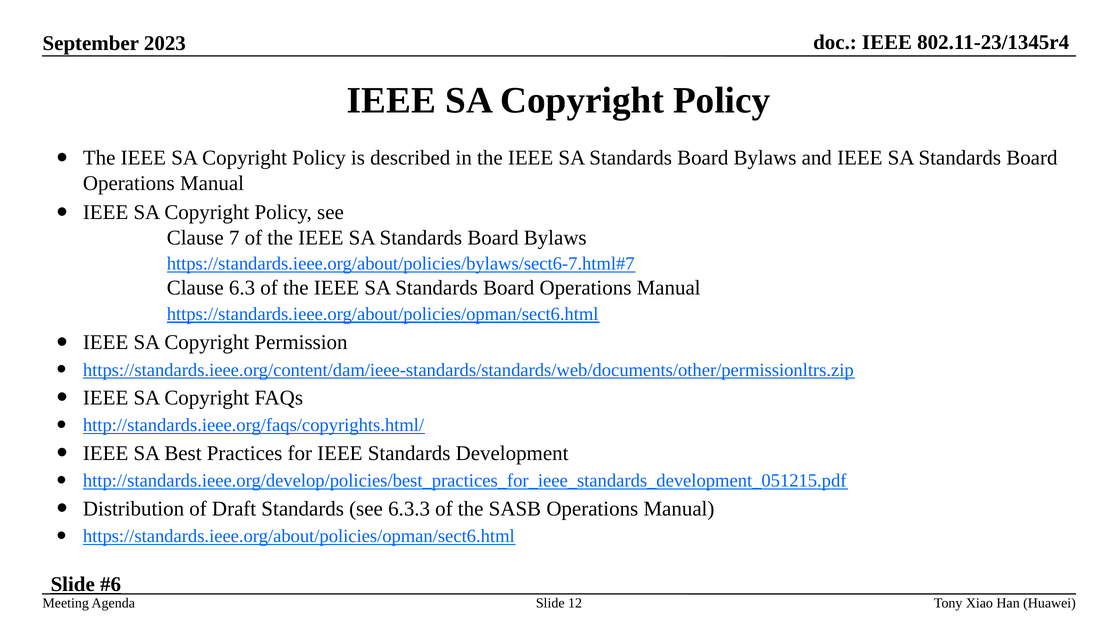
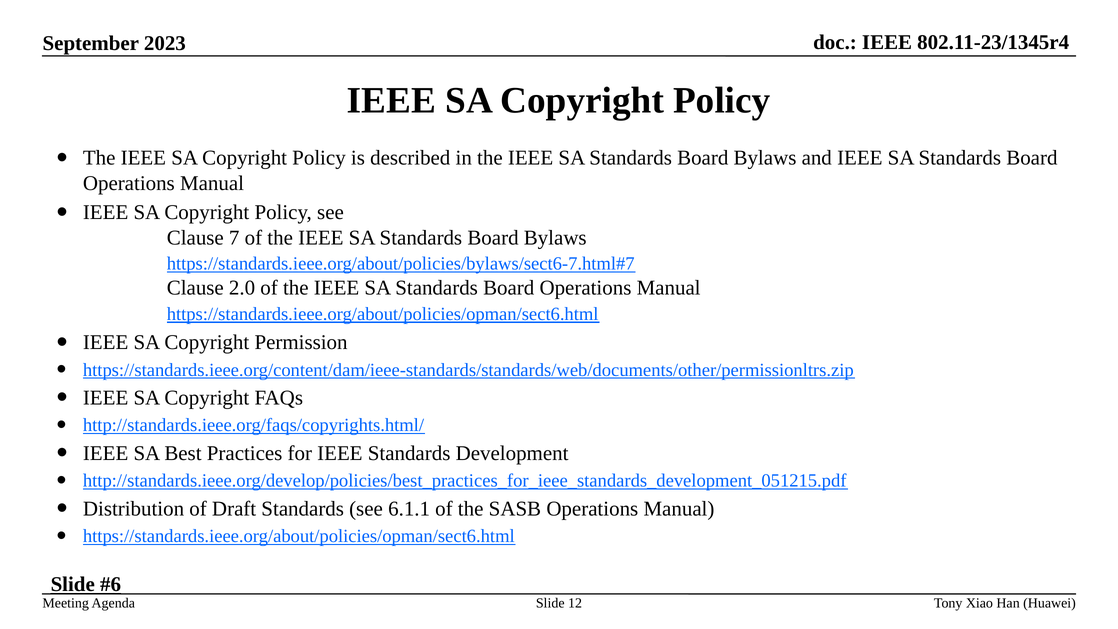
6.3: 6.3 -> 2.0 (242, 288)
6.3.3: 6.3.3 -> 6.1.1 (409, 509)
